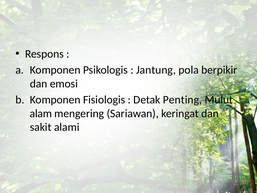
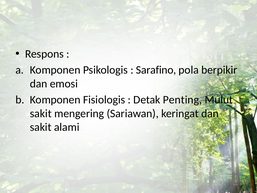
Jantung: Jantung -> Sarafino (156, 70)
alam: alam -> sakit (41, 113)
